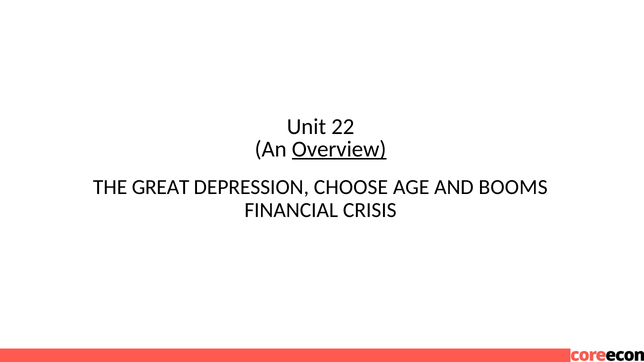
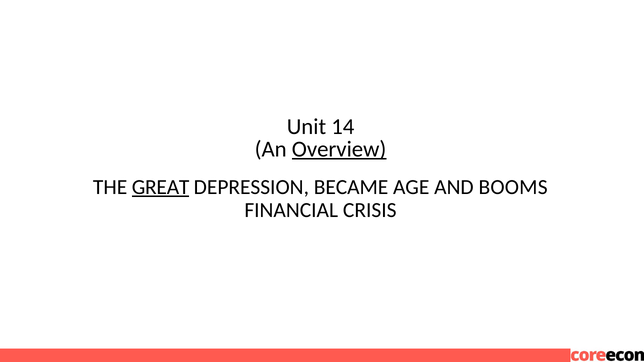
22: 22 -> 14 (343, 127)
GREAT underline: none -> present (161, 187)
CHOOSE: CHOOSE -> BECAME (351, 187)
